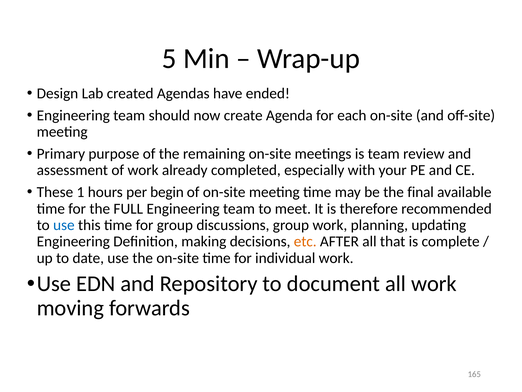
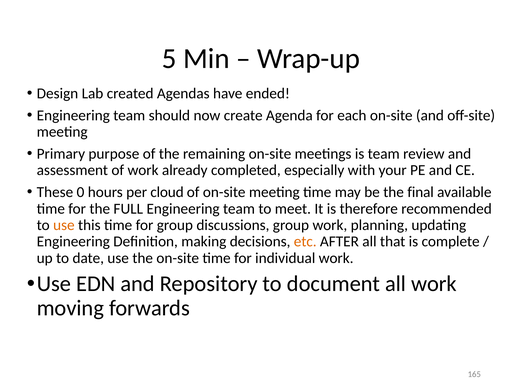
1: 1 -> 0 (80, 192)
begin: begin -> cloud (167, 192)
use colour: blue -> orange (64, 225)
